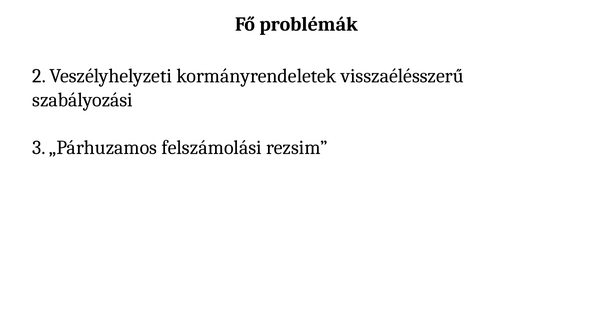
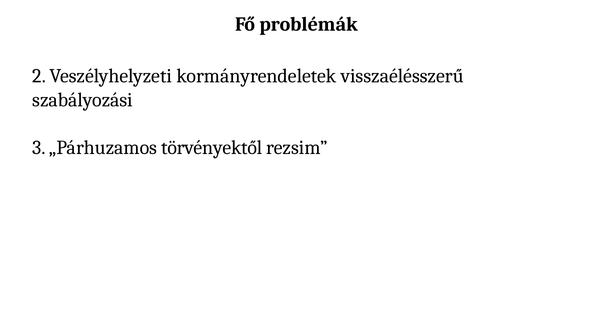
felszámolási: felszámolási -> törvényektől (212, 148)
